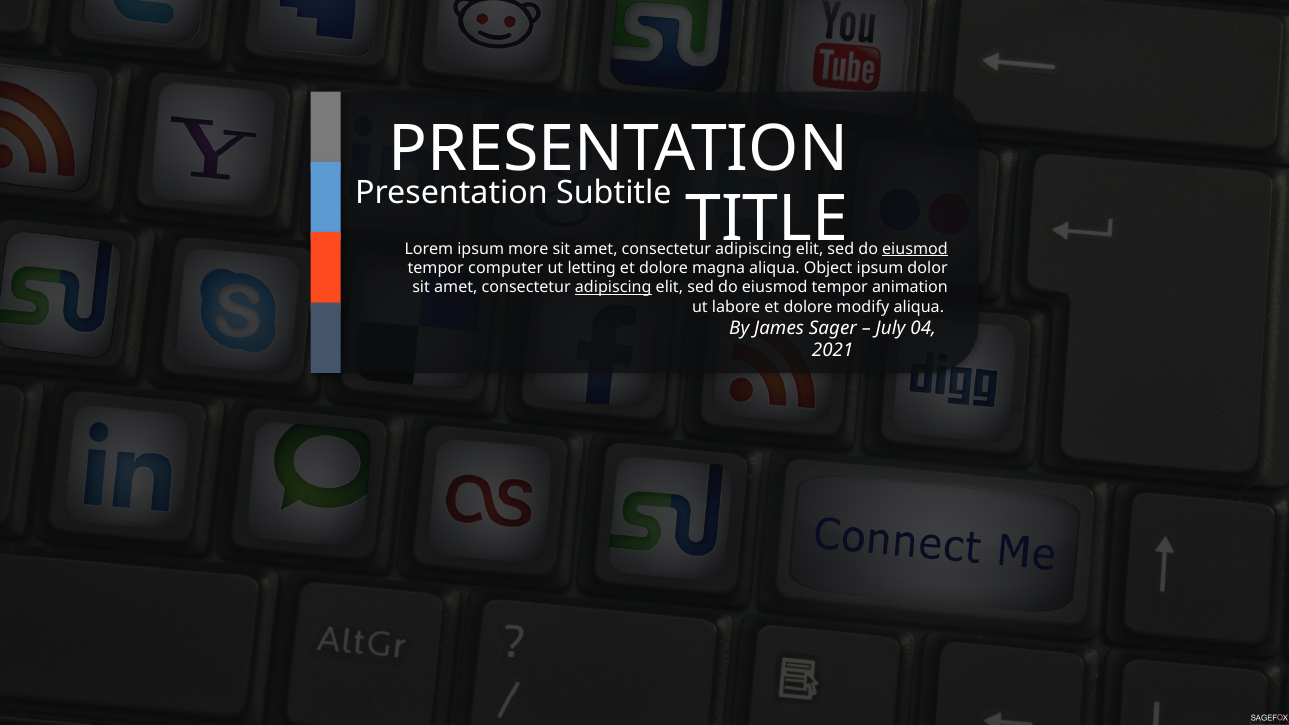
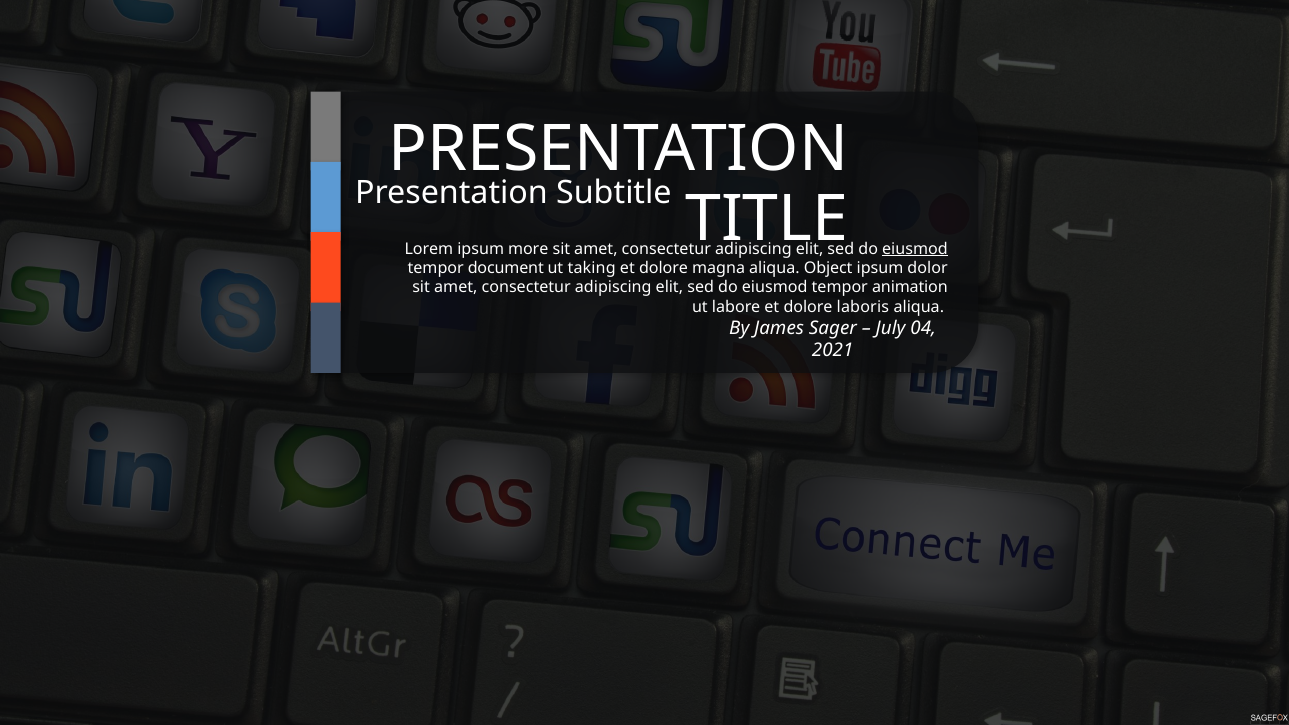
computer: computer -> document (506, 268)
letting: letting -> taking (592, 268)
adipiscing underline: present -> none (613, 288)
modify: modify -> laboris (863, 307)
